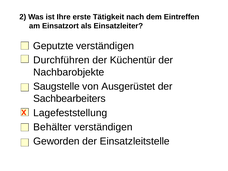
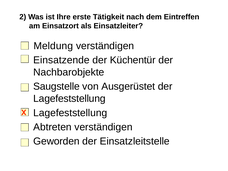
Geputzte: Geputzte -> Meldung (53, 46)
Durchführen: Durchführen -> Einsatzende (61, 60)
Sachbearbeiters: Sachbearbeiters -> Lagefeststellung (69, 99)
Behälter: Behälter -> Abtreten (52, 127)
